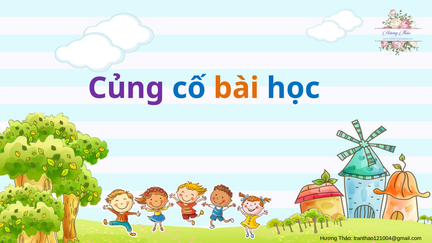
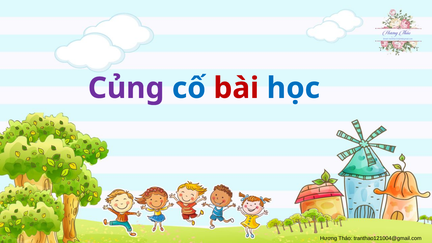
bài colour: orange -> red (236, 88)
